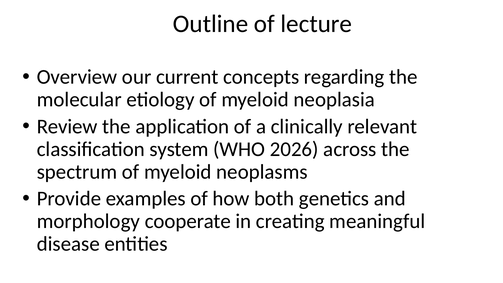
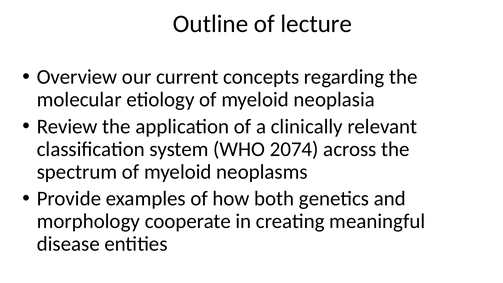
2026: 2026 -> 2074 (294, 149)
